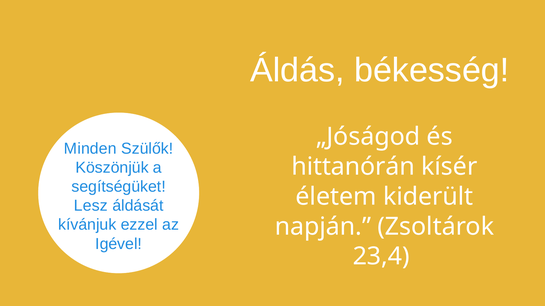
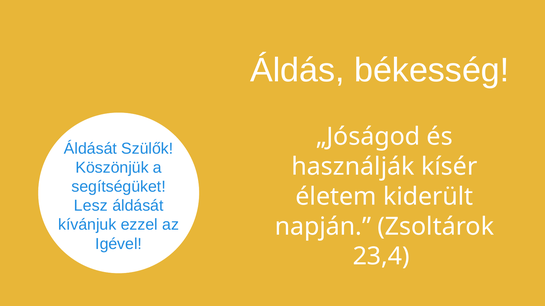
Minden: Minden -> Áldását (90, 149)
hittanórán: hittanórán -> használják (353, 167)
